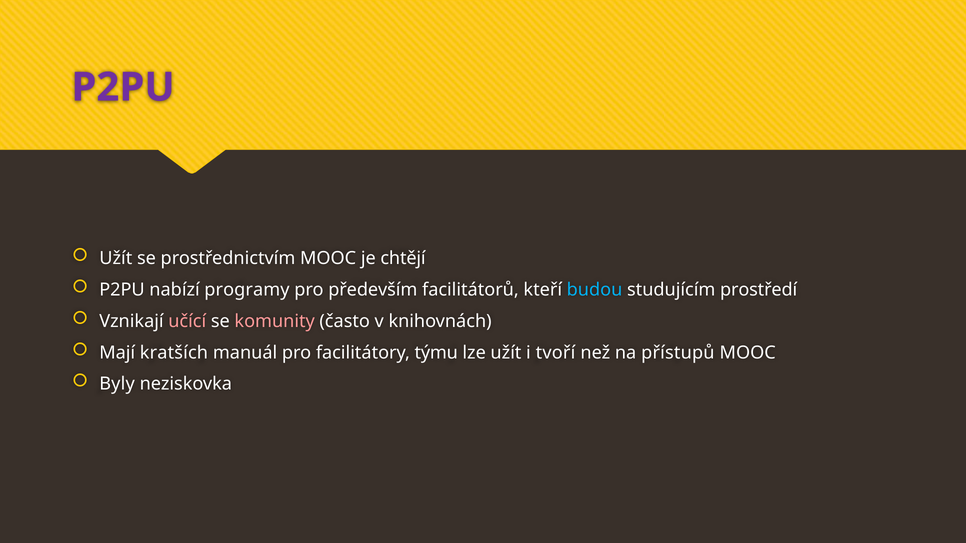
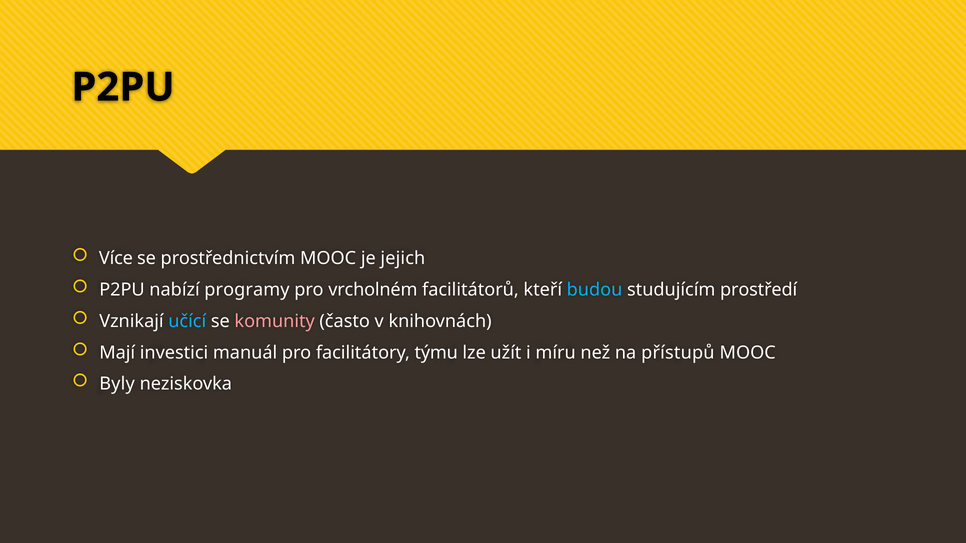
P2PU colour: purple -> black (123, 87)
Užít: Užít -> Více (116, 259)
chtějí: chtějí -> jejich (403, 259)
především: především -> vrcholném (373, 290)
učící colour: pink -> light blue (187, 321)
kratších: kratších -> investici (174, 353)
tvoří: tvoří -> míru (556, 353)
